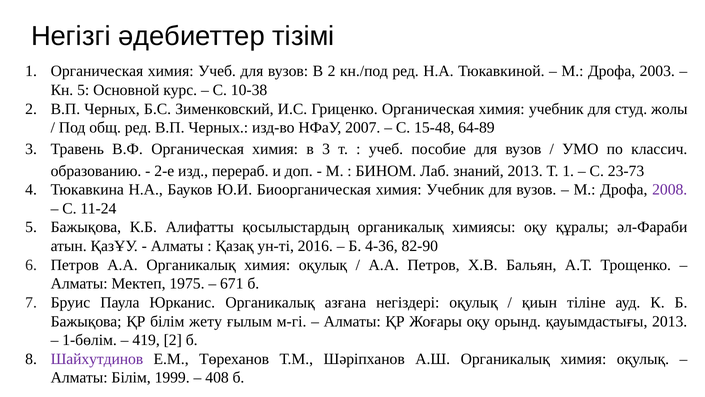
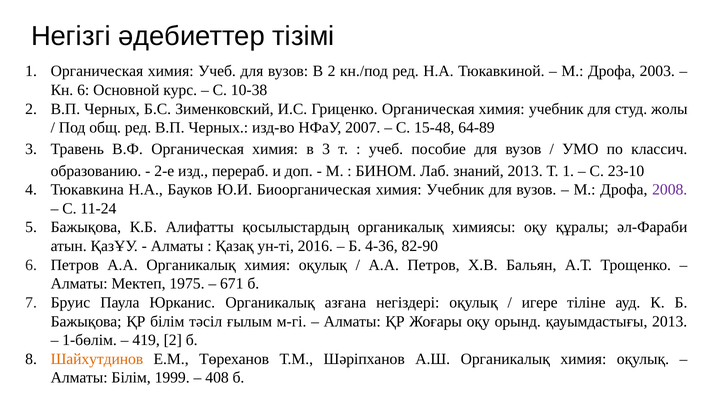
Кн 5: 5 -> 6 (83, 90)
23-73: 23-73 -> 23-10 (626, 171)
қиын: қиын -> игере (540, 302)
жету: жету -> тәсіл (206, 321)
Шайхутдинов colour: purple -> orange (97, 359)
